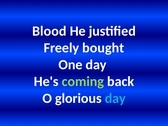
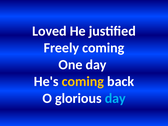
Blood: Blood -> Loved (49, 31)
Freely bought: bought -> coming (103, 48)
coming colour: light green -> yellow (83, 81)
